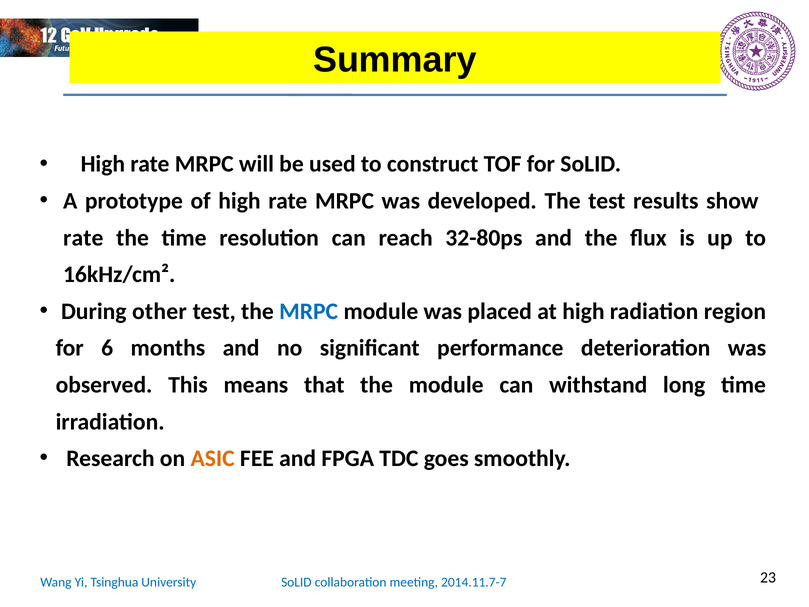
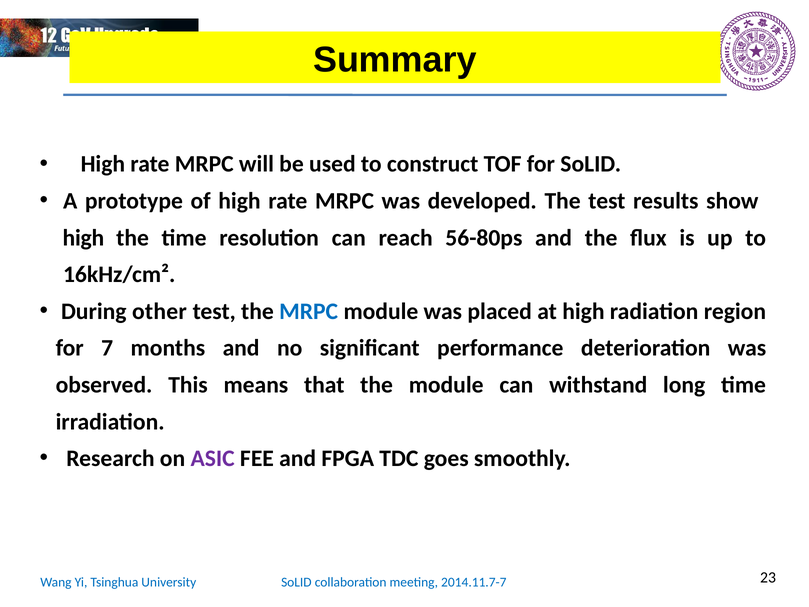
rate: rate -> high (83, 238)
32-80ps: 32-80ps -> 56-80ps (484, 238)
6: 6 -> 7 (107, 348)
ASIC colour: orange -> purple (213, 458)
